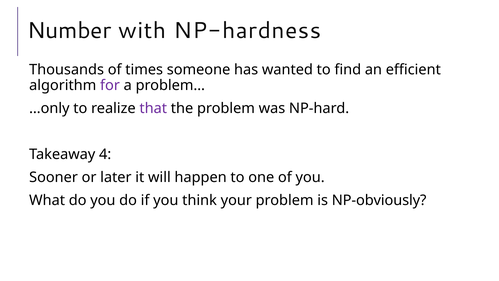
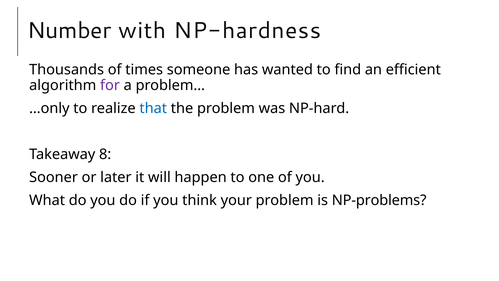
that colour: purple -> blue (153, 108)
4: 4 -> 8 (105, 154)
NP-obviously: NP-obviously -> NP-problems (379, 200)
